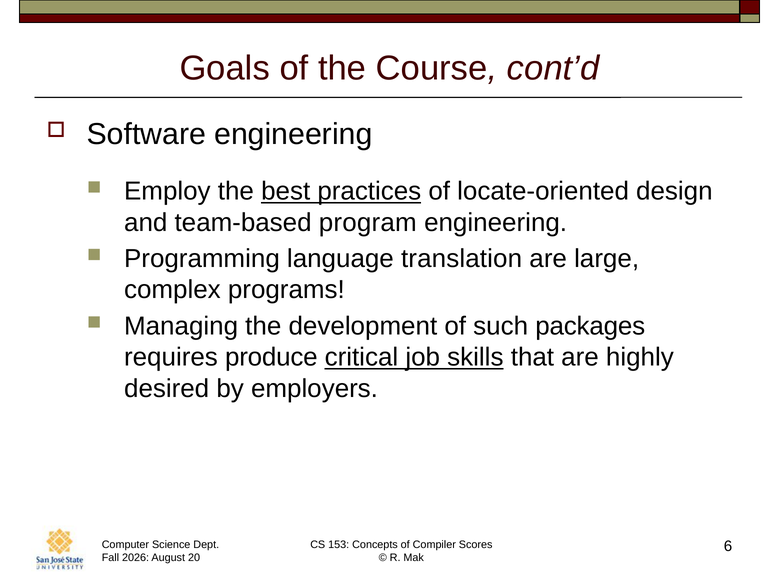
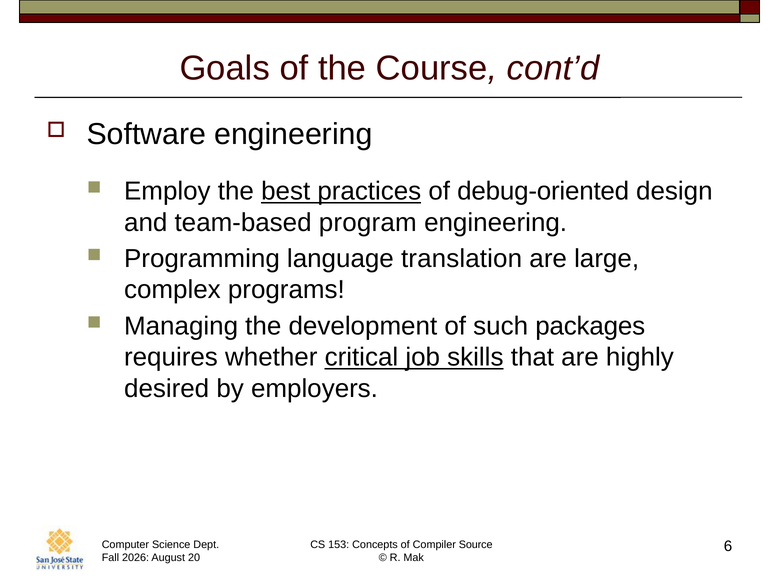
locate-oriented: locate-oriented -> debug-oriented (543, 191)
produce: produce -> whether (271, 358)
Scores: Scores -> Source (476, 545)
